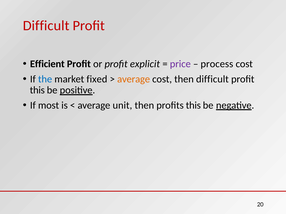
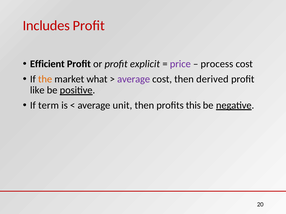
Difficult: Difficult -> Includes (46, 26)
the colour: blue -> orange (45, 79)
fixed: fixed -> what (97, 79)
average colour: orange -> purple (134, 79)
then difficult: difficult -> derived (212, 79)
this: this -> like (37, 90)
most: most -> term (48, 106)
